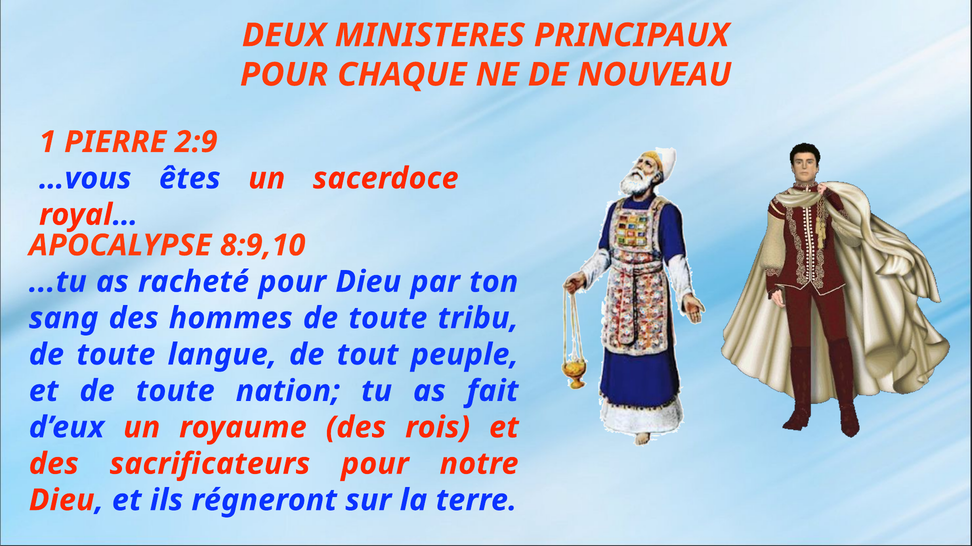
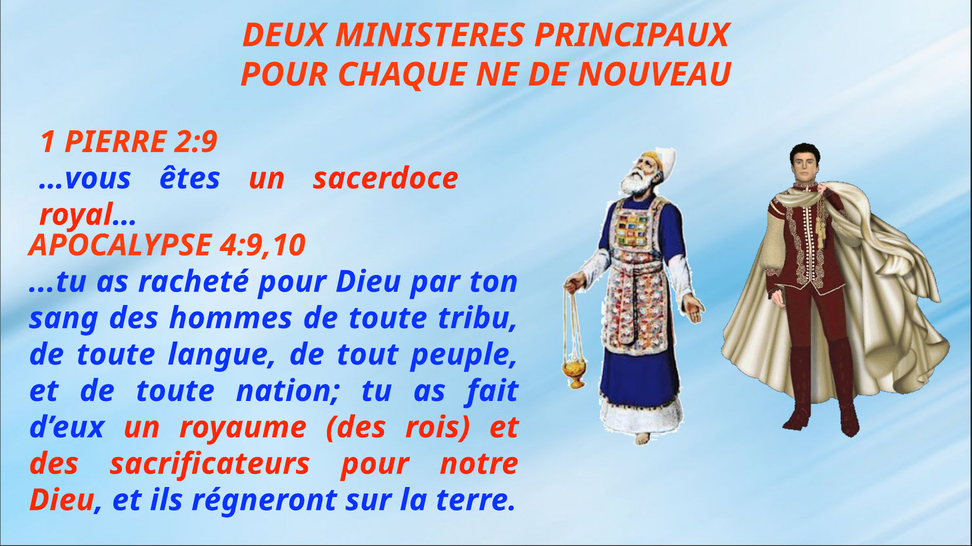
8:9,10: 8:9,10 -> 4:9,10 (263, 246)
